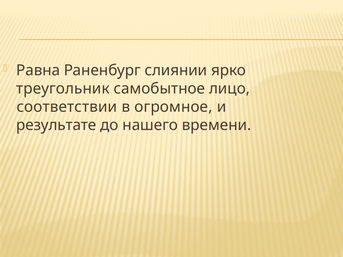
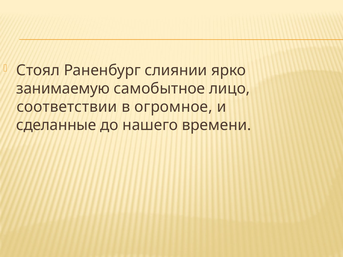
Равна: Равна -> Стоял (38, 70)
треугольник: треугольник -> занимаемую (63, 89)
результате: результате -> сделанные (56, 125)
